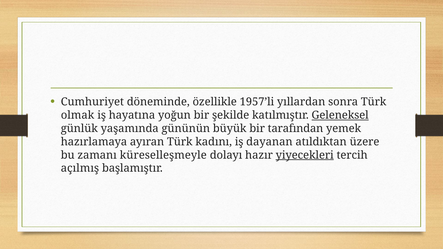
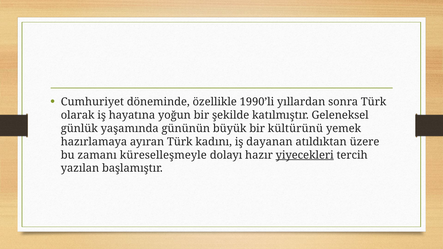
1957’li: 1957’li -> 1990’li (257, 102)
olmak: olmak -> olarak (78, 115)
Geleneksel underline: present -> none (340, 115)
tarafından: tarafından -> kültürünü (295, 129)
açılmış: açılmış -> yazılan (80, 168)
